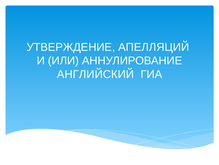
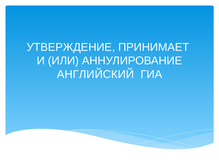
АПЕЛЛЯЦИЙ: АПЕЛЛЯЦИЙ -> ПРИНИМАЕТ (154, 47)
